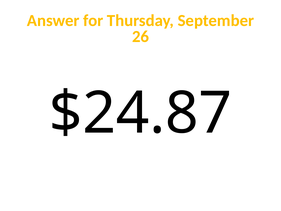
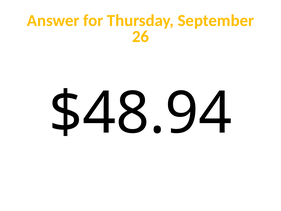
$24.87: $24.87 -> $48.94 (141, 113)
